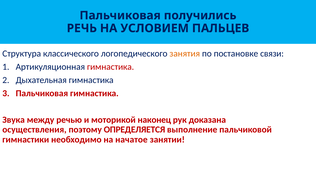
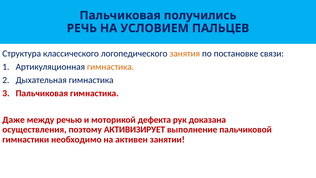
гимнастика colour: red -> orange (111, 67)
Звука: Звука -> Даже (14, 120)
наконец: наконец -> дефекта (154, 120)
ОПРЕДЕЛЯЕТСЯ: ОПРЕДЕЛЯЕТСЯ -> АКТИВИЗИРУЕТ (134, 129)
начатое: начатое -> активен (131, 139)
